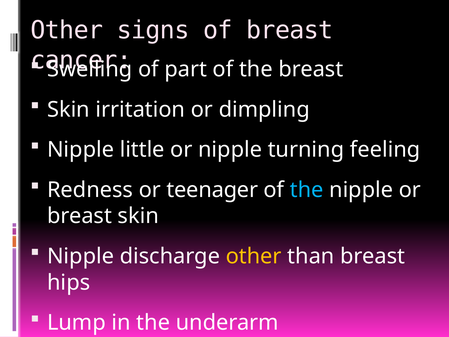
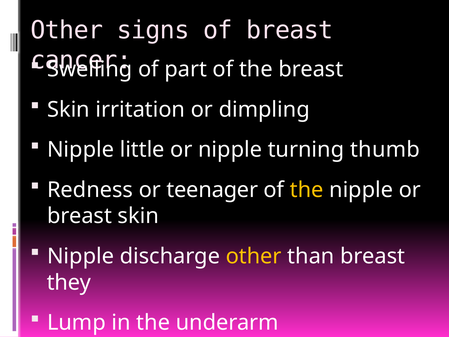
feeling: feeling -> thumb (385, 150)
the colour: light blue -> yellow (307, 190)
hips: hips -> they (69, 282)
